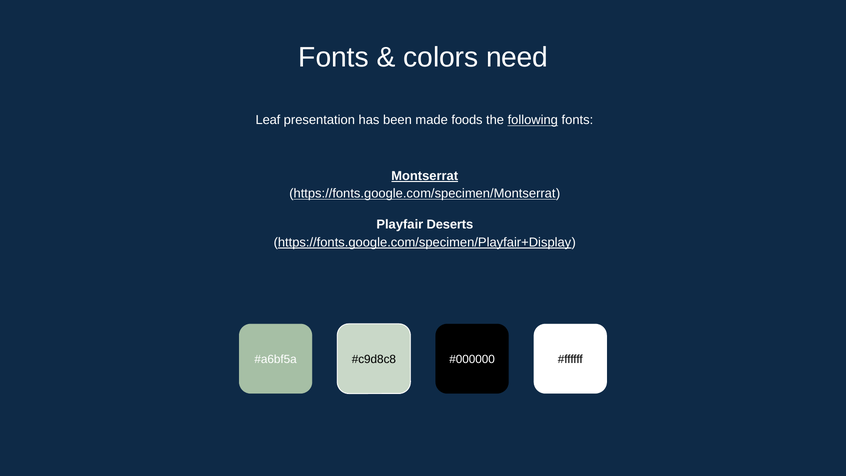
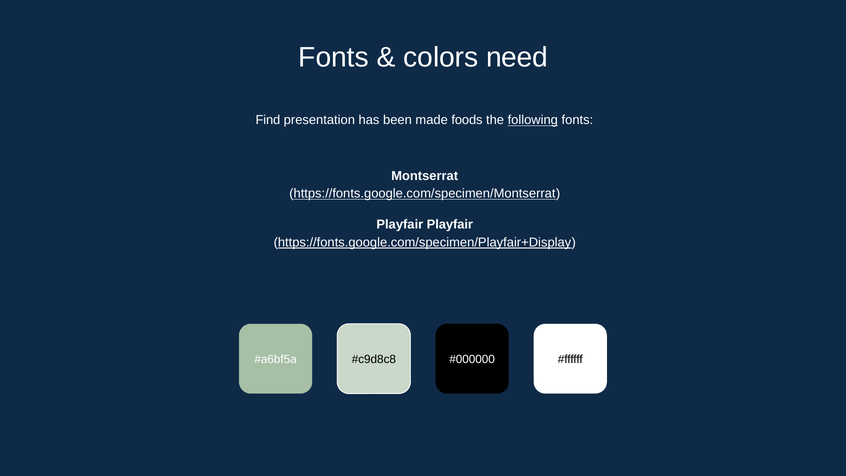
Leaf: Leaf -> Find (268, 120)
Montserrat underline: present -> none (425, 176)
Playfair Deserts: Deserts -> Playfair (450, 224)
